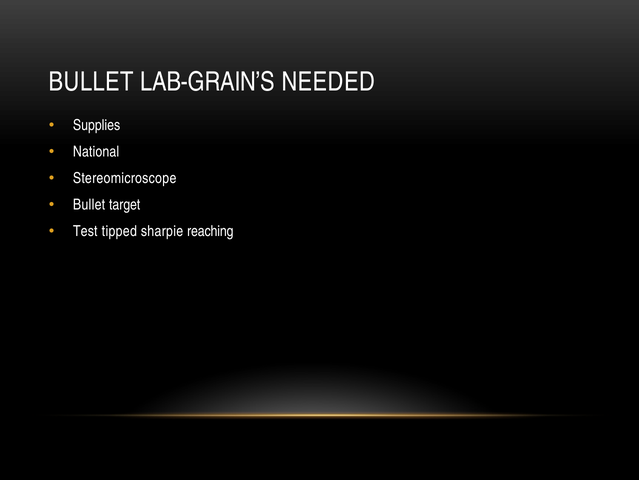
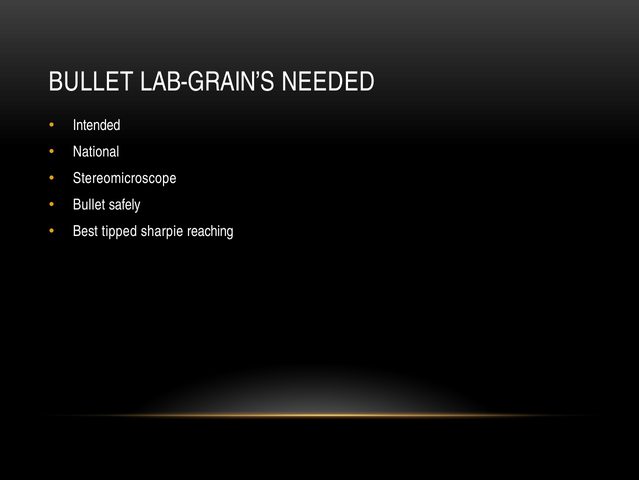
Supplies: Supplies -> Intended (97, 125)
target: target -> safely (125, 205)
Test: Test -> Best (85, 231)
